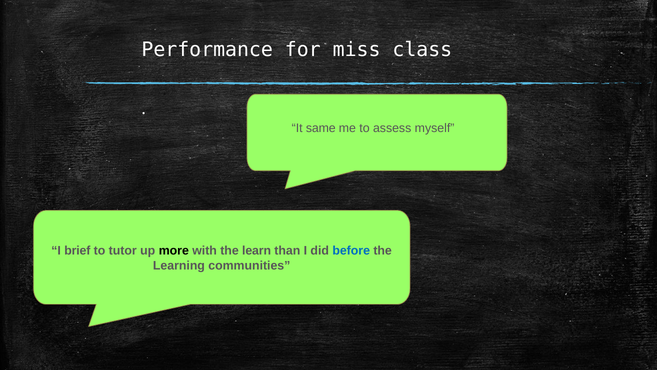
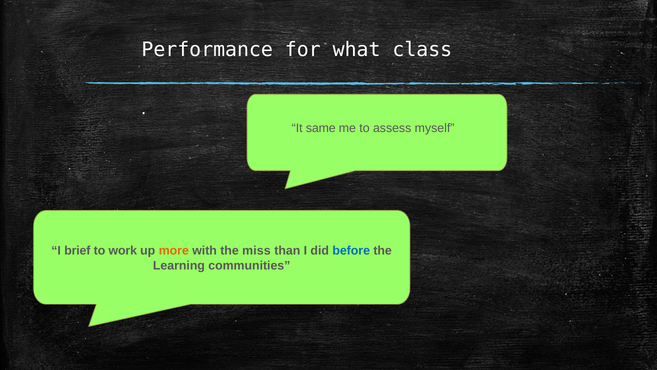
miss: miss -> what (357, 50)
tutor: tutor -> work (123, 251)
more colour: black -> orange (174, 251)
learn: learn -> miss (256, 251)
